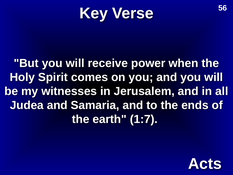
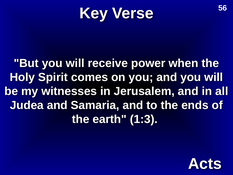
1:7: 1:7 -> 1:3 (144, 119)
